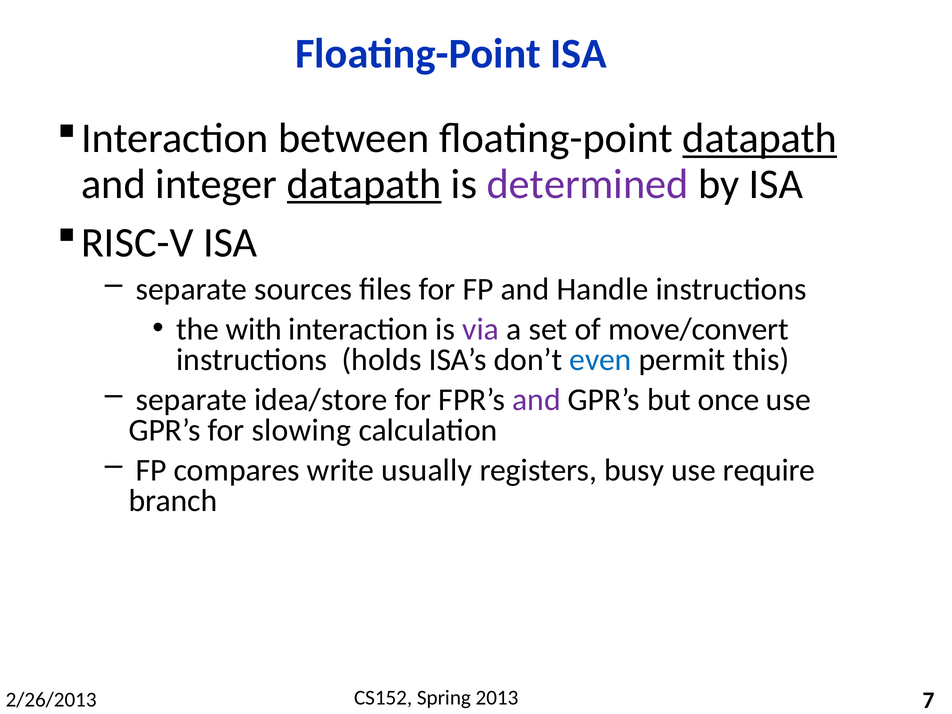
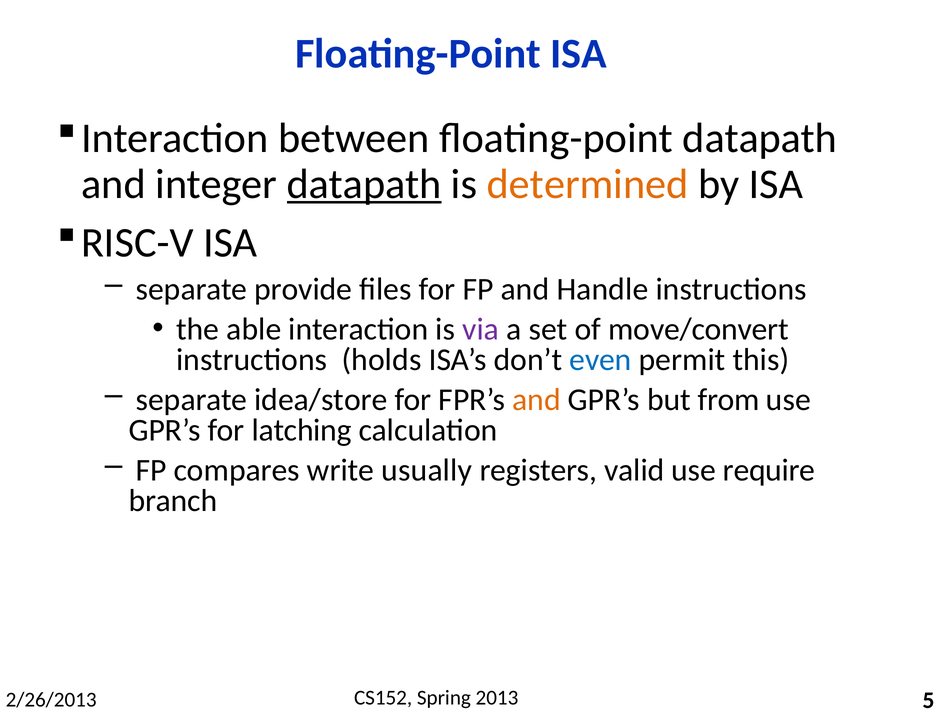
datapath underline: present -> none (760, 138)
determined colour: purple -> orange (588, 184)
sources: sources -> provide (303, 289)
with: with -> able (254, 329)
and colour: purple -> orange (536, 400)
once: once -> from (729, 400)
slowing: slowing -> latching (302, 430)
busy: busy -> valid (634, 470)
7: 7 -> 5 (928, 700)
